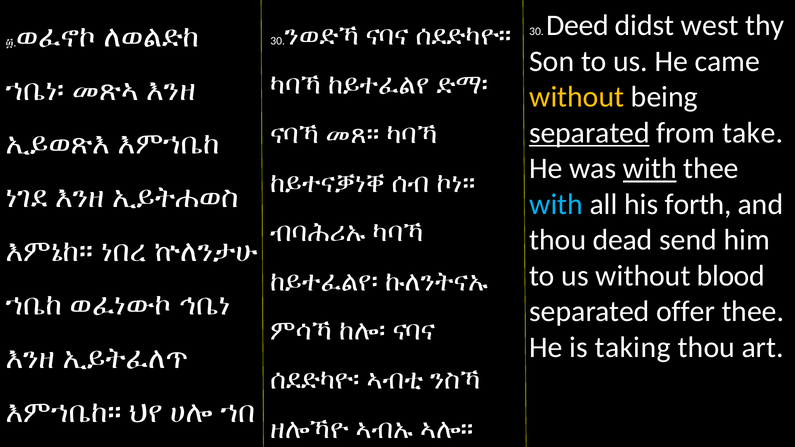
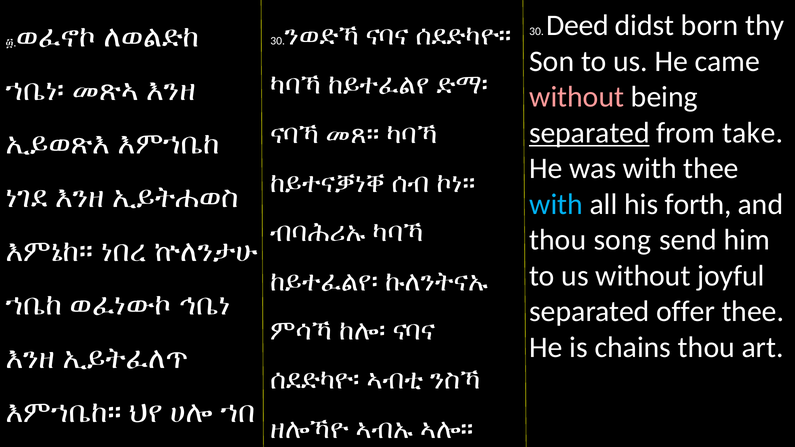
west: west -> born (710, 26)
without colour: yellow -> pink (577, 97)
with underline: present -> none (650, 169)
dead: dead -> song (622, 240)
blood: blood -> joyful (731, 276)
taking: taking -> chains (633, 348)
